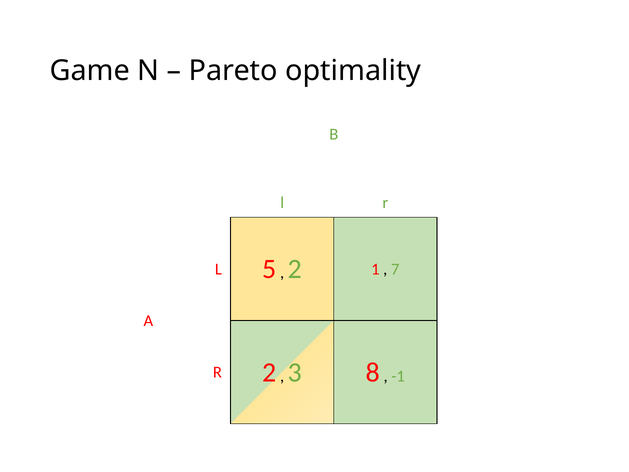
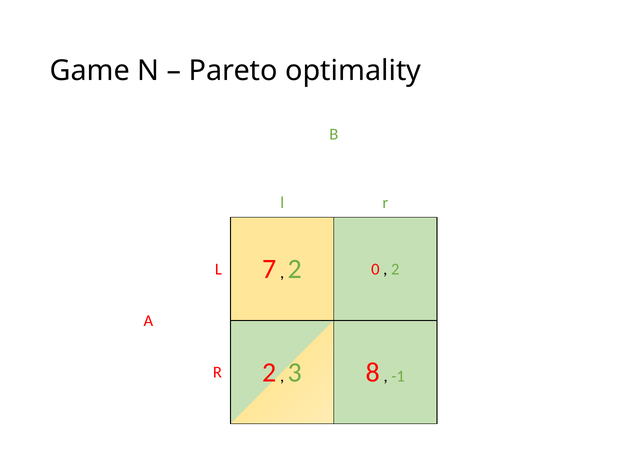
5: 5 -> 7 (269, 269)
1: 1 -> 0 (375, 269)
7: 7 -> 2 (395, 269)
